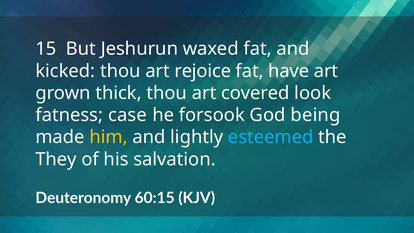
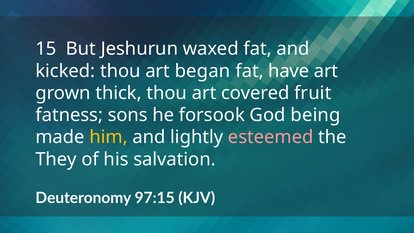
rejoice: rejoice -> began (203, 71)
look: look -> fruit (313, 93)
case: case -> sons (128, 115)
esteemed colour: light blue -> pink (271, 137)
60:15: 60:15 -> 97:15 (155, 198)
